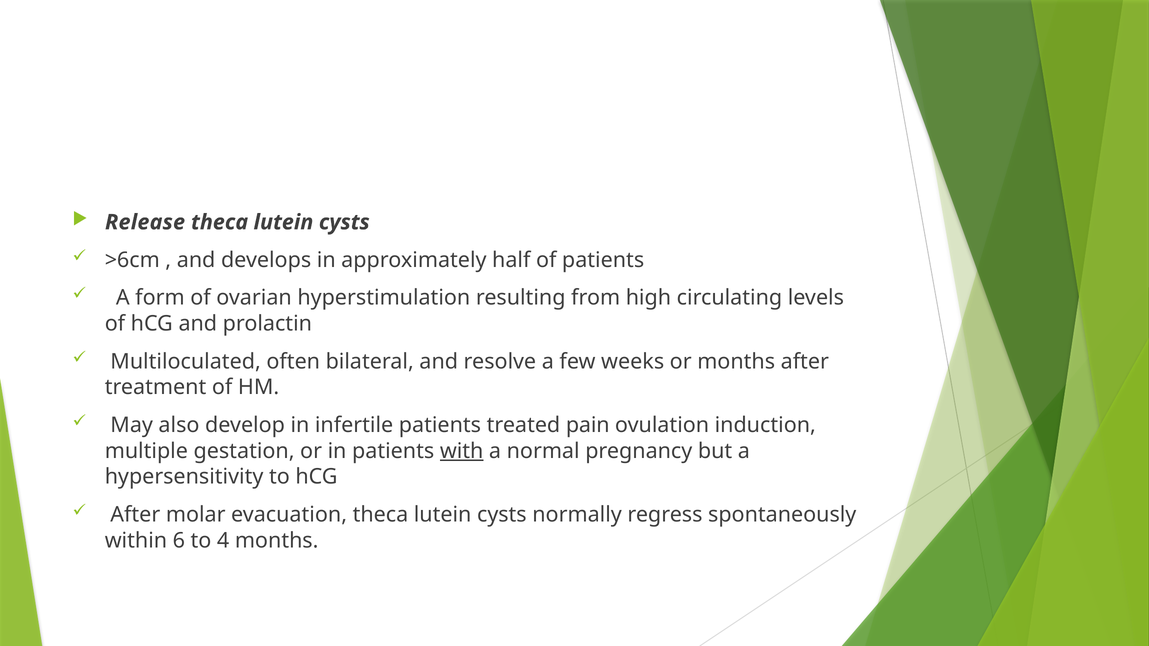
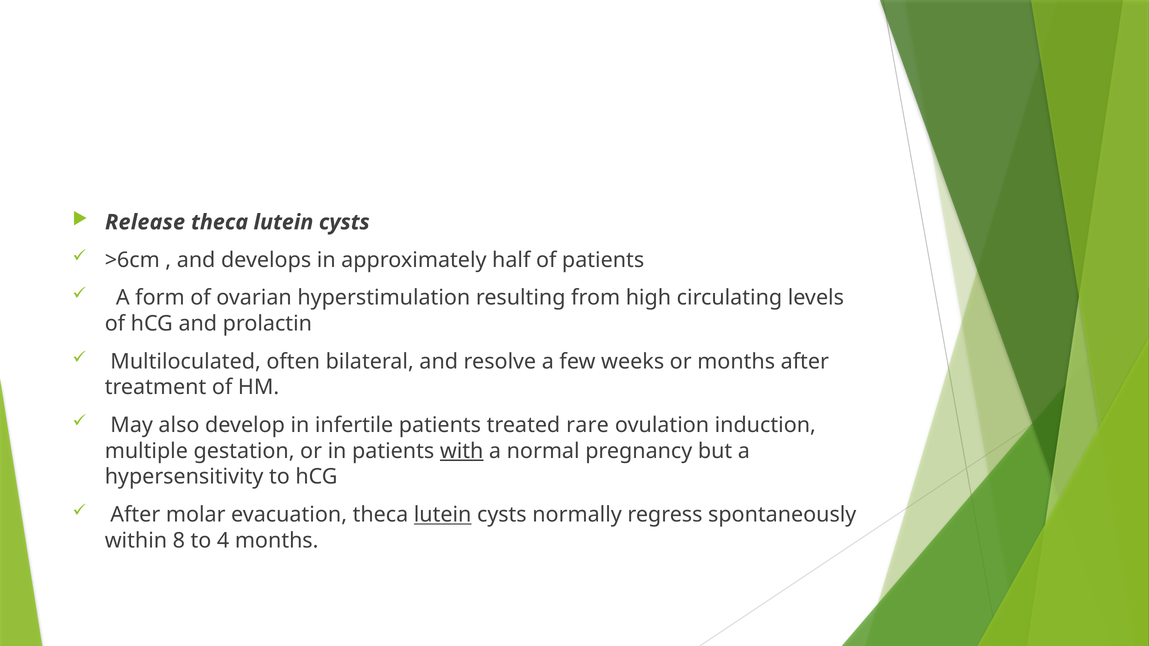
pain: pain -> rare (588, 425)
lutein underline: none -> present (443, 515)
6: 6 -> 8 (179, 541)
